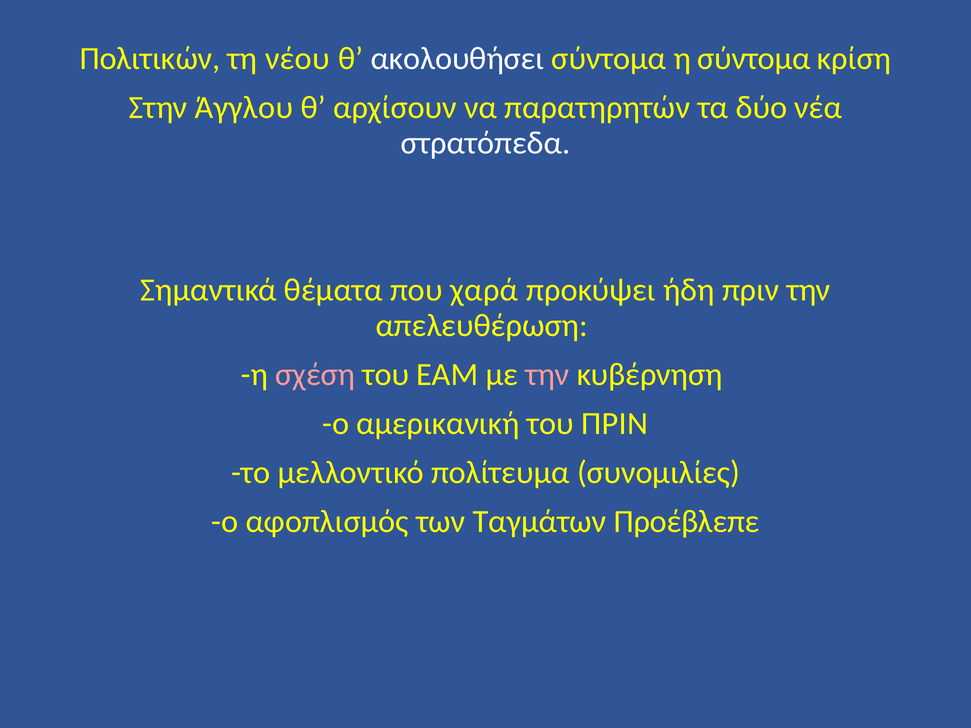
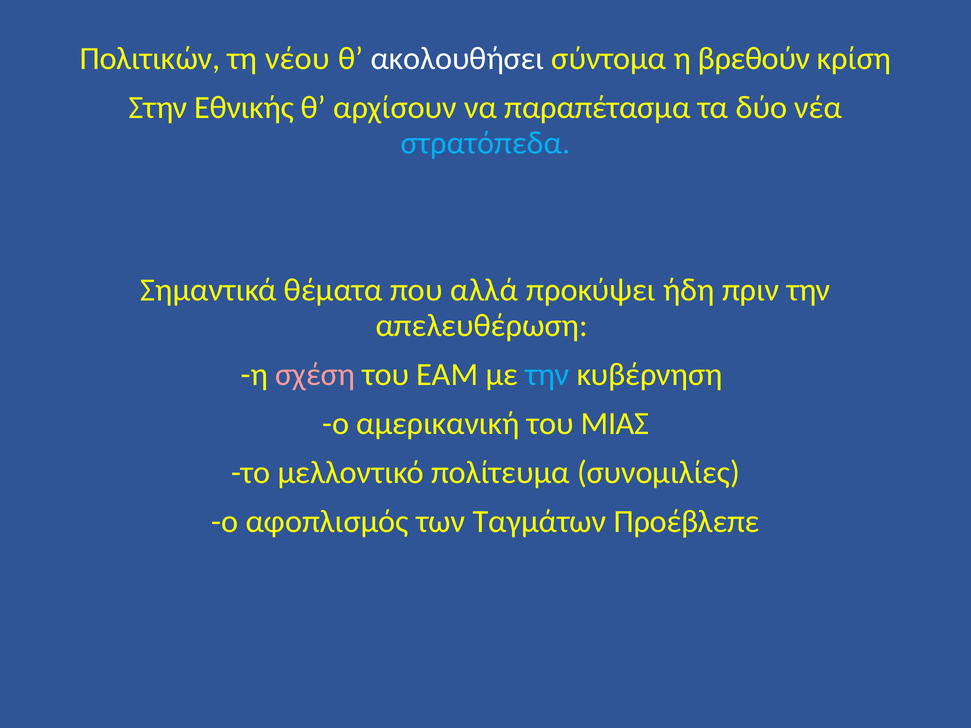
η σύντομα: σύντομα -> βρεθούν (754, 58)
Άγγλου: Άγγλου -> Εθνικής (244, 107)
παρατηρητών: παρατηρητών -> παραπέτασμα (597, 107)
στρατόπεδα colour: white -> light blue (485, 143)
χαρά: χαρά -> αλλά (484, 290)
την colour: pink -> light blue (547, 375)
του ΠΡΙΝ: ΠΡΙΝ -> ΜΙΑΣ (615, 424)
